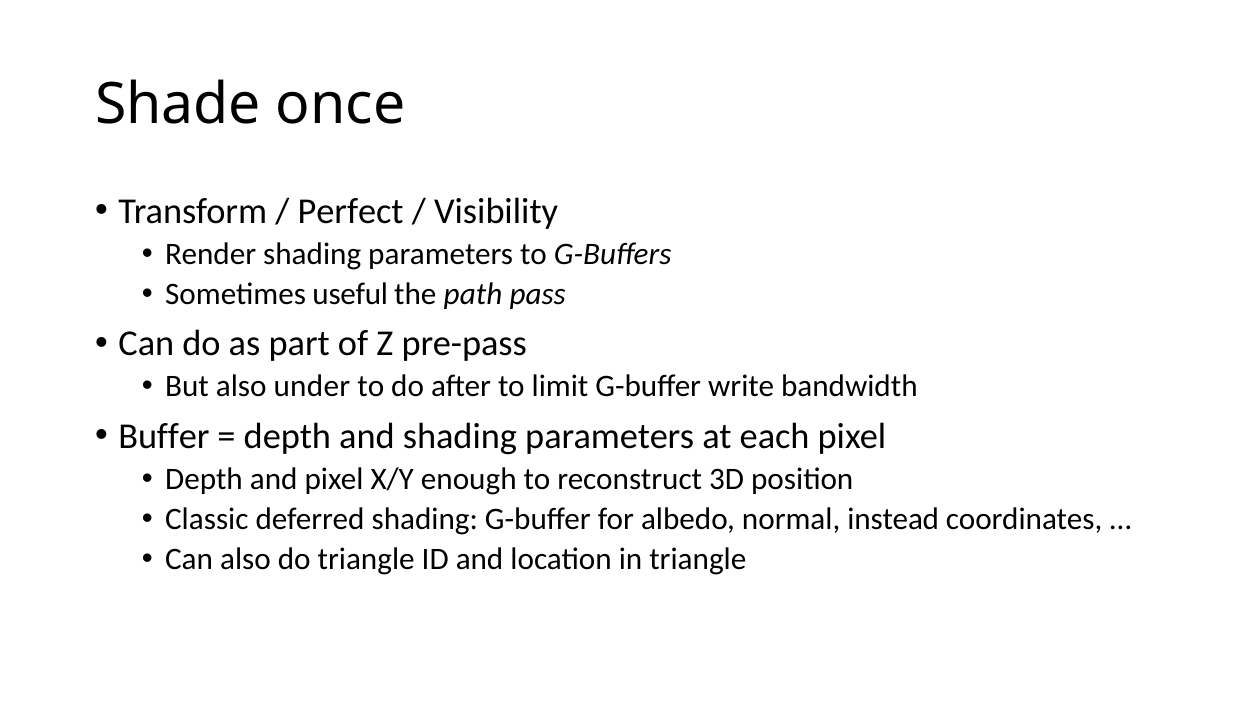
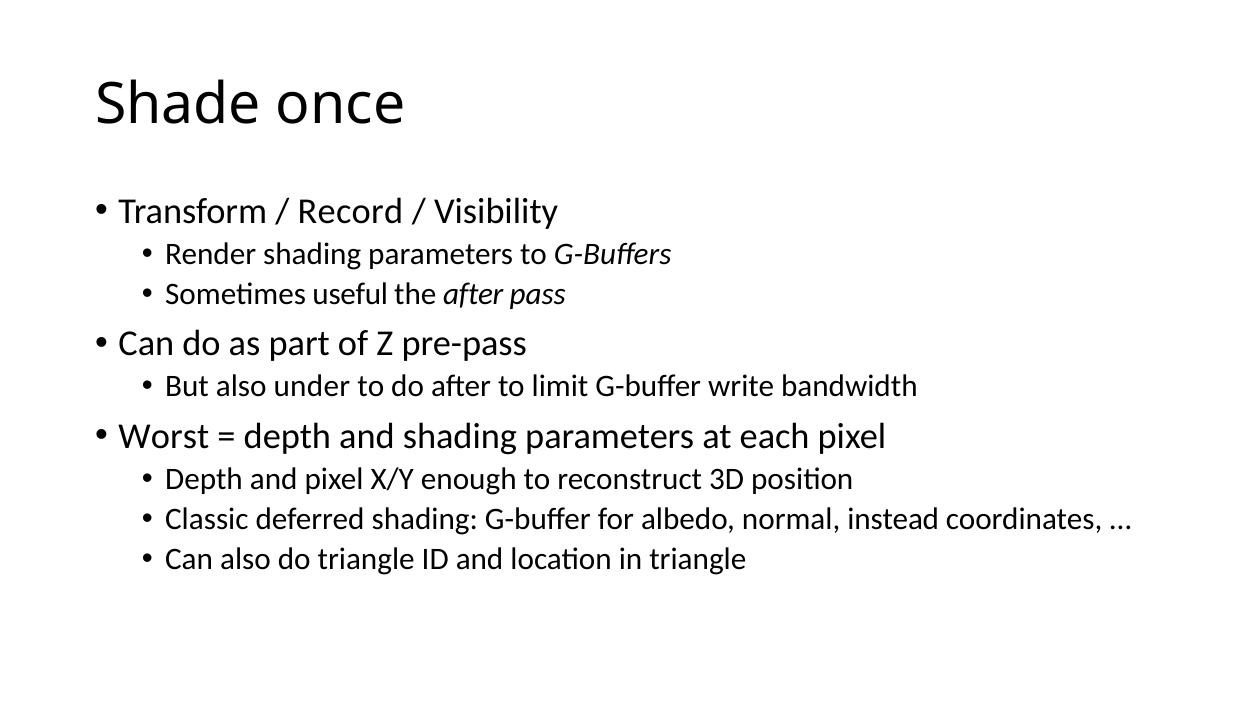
Perfect: Perfect -> Record (350, 211)
the path: path -> after (473, 294)
Buffer: Buffer -> Worst (164, 436)
